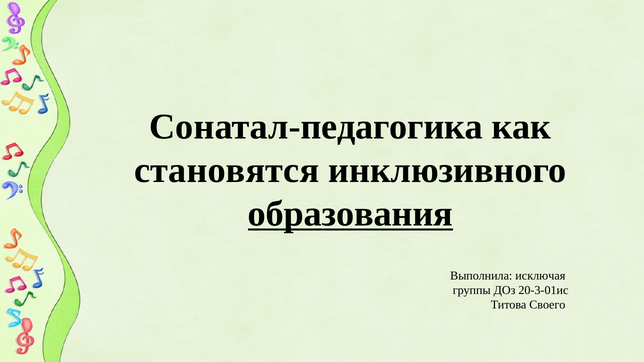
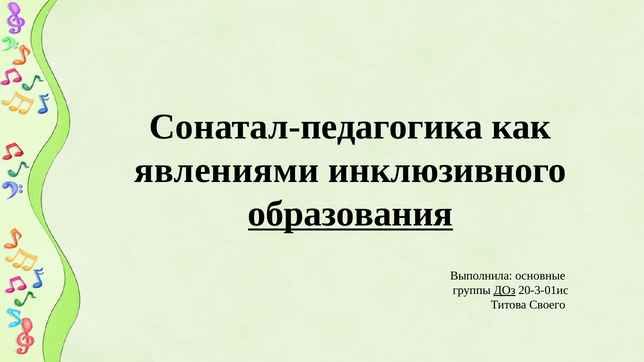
становятся: становятся -> явлениями (227, 171)
исключая: исключая -> основные (540, 276)
ДОз underline: none -> present (505, 291)
